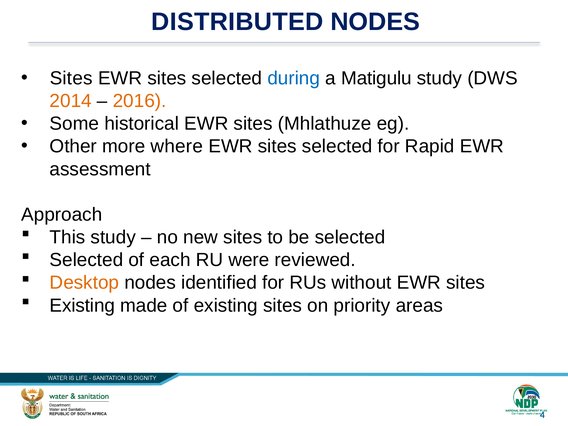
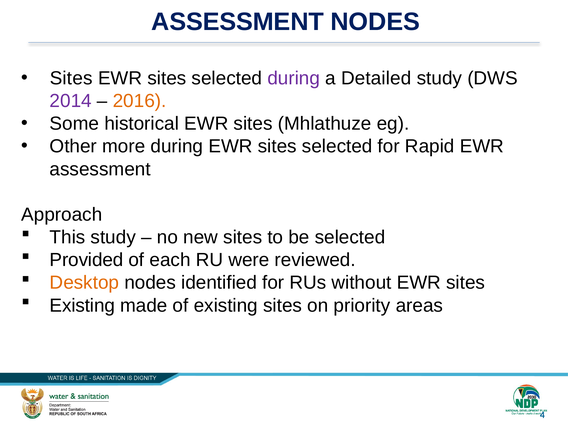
DISTRIBUTED: DISTRIBUTED -> ASSESSMENT (238, 22)
during colour: blue -> purple (294, 78)
Matigulu: Matigulu -> Detailed (376, 78)
2014 colour: orange -> purple (71, 101)
more where: where -> during (177, 146)
Selected: Selected -> Provided (87, 260)
